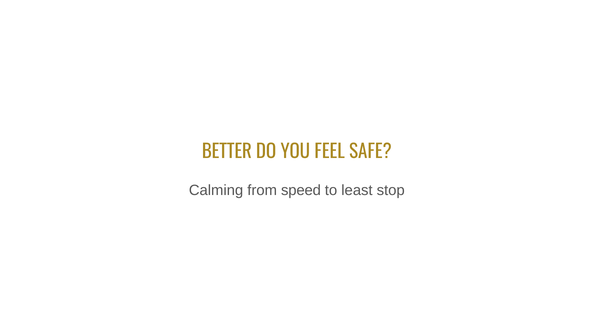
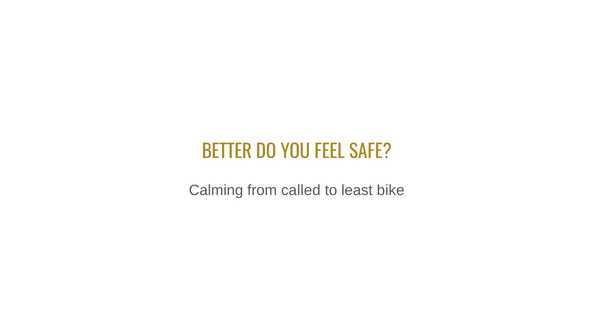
speed: speed -> called (301, 190)
stop: stop -> bike (391, 190)
